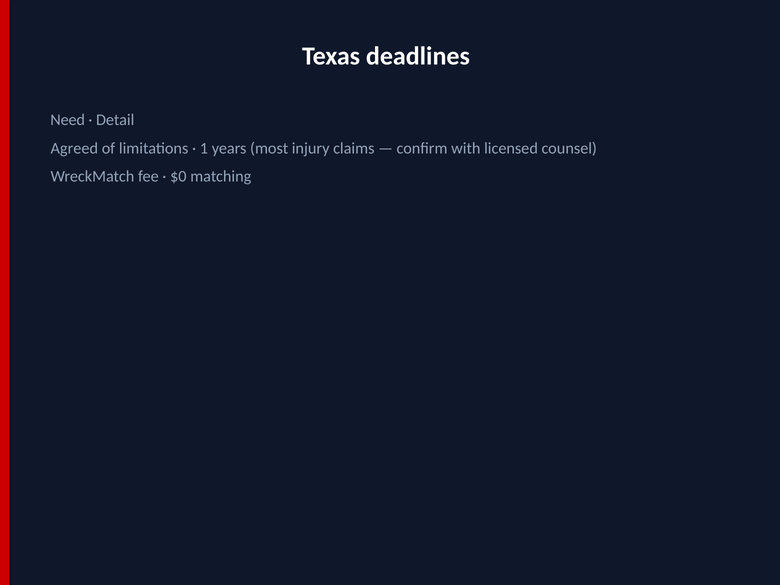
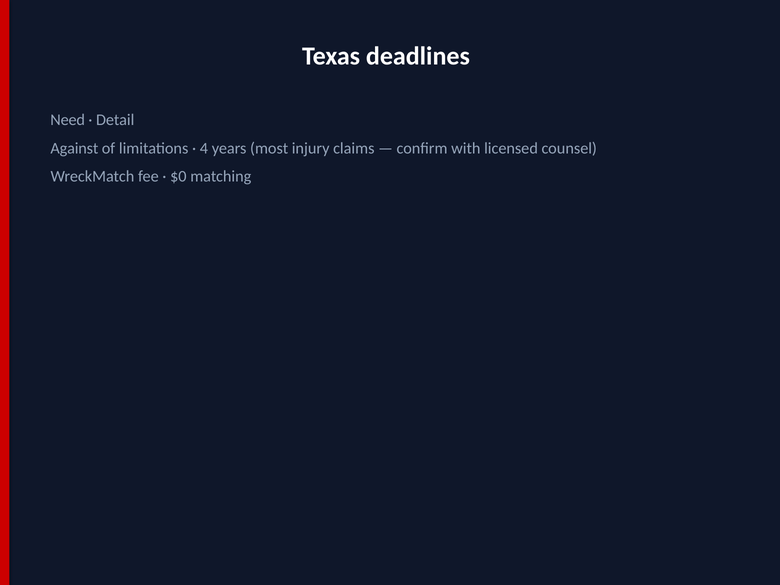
Agreed: Agreed -> Against (74, 148)
1: 1 -> 4 (204, 148)
